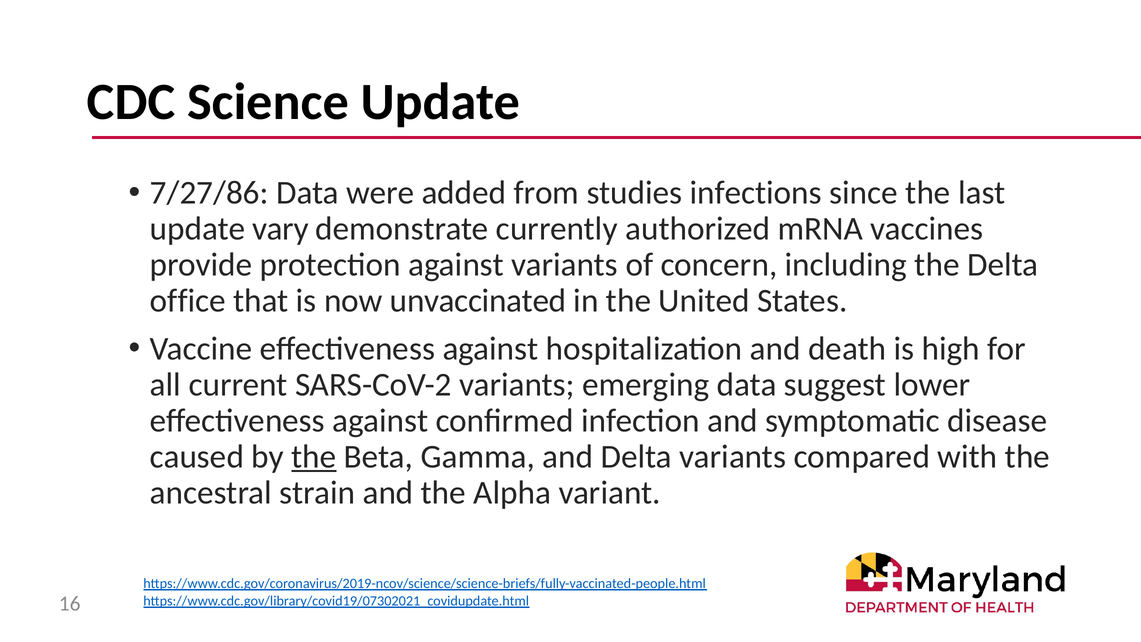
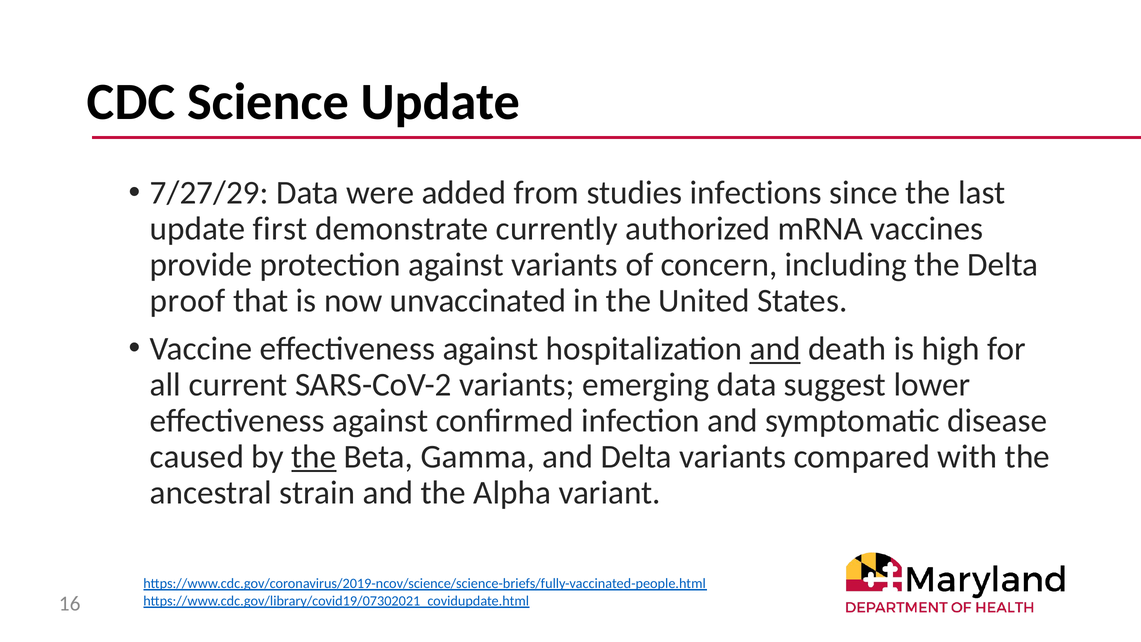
7/27/86: 7/27/86 -> 7/27/29 (209, 193)
vary: vary -> first (280, 229)
office: office -> proof (188, 301)
and underline: none -> present (775, 349)
